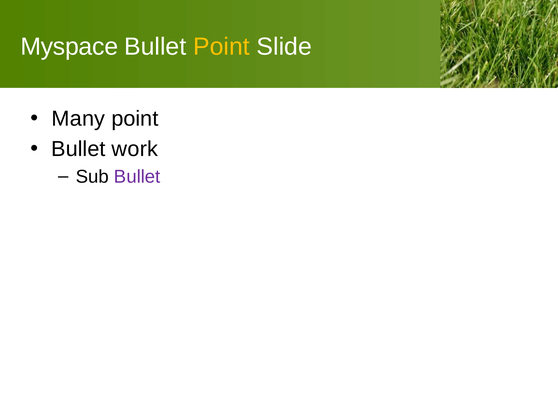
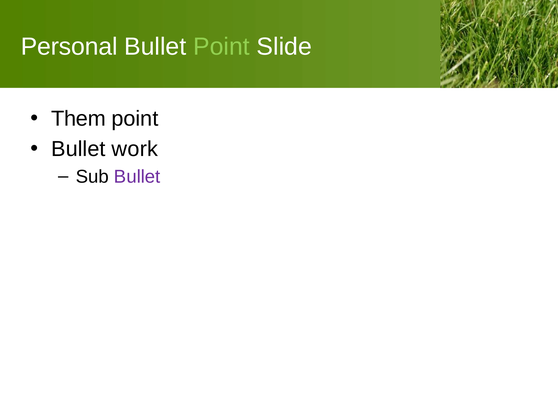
Myspace: Myspace -> Personal (69, 47)
Point colour: yellow -> light green (221, 47)
Many: Many -> Them (79, 119)
